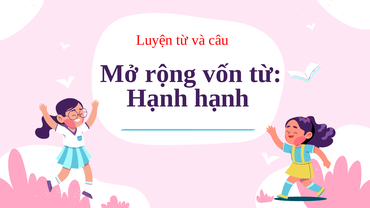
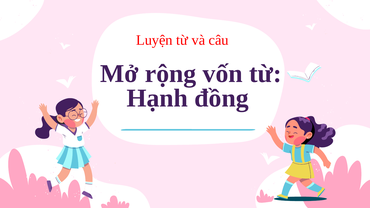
Hạnh hạnh: hạnh -> đồng (222, 98)
